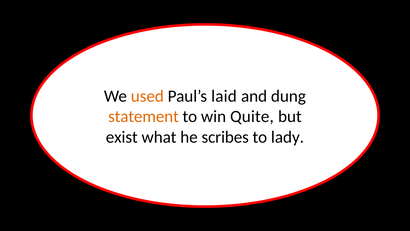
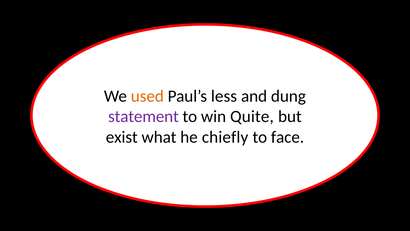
laid: laid -> less (224, 96)
statement colour: orange -> purple (143, 116)
scribes: scribes -> chiefly (225, 137)
lady: lady -> face (288, 137)
